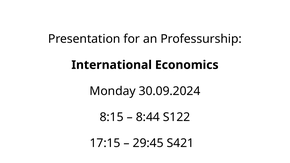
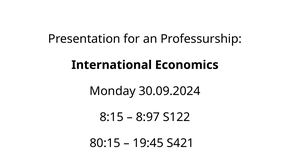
8:44: 8:44 -> 8:97 (148, 117)
17:15: 17:15 -> 80:15 (105, 143)
29:45: 29:45 -> 19:45 (148, 143)
